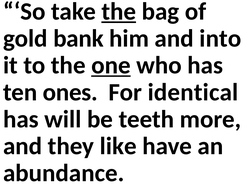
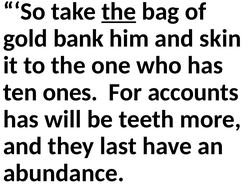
into: into -> skin (220, 39)
one underline: present -> none (111, 66)
identical: identical -> accounts (193, 93)
like: like -> last (118, 147)
